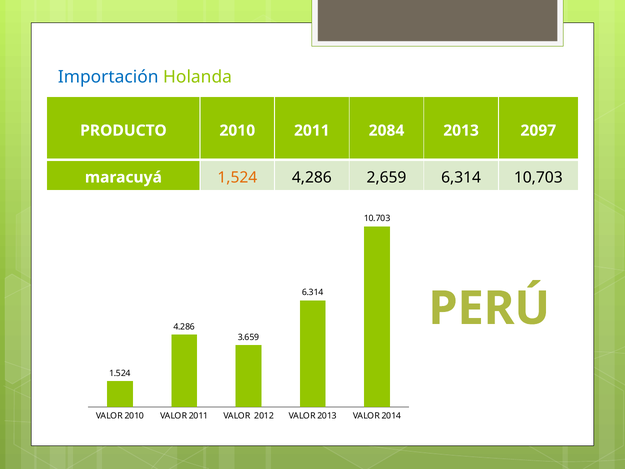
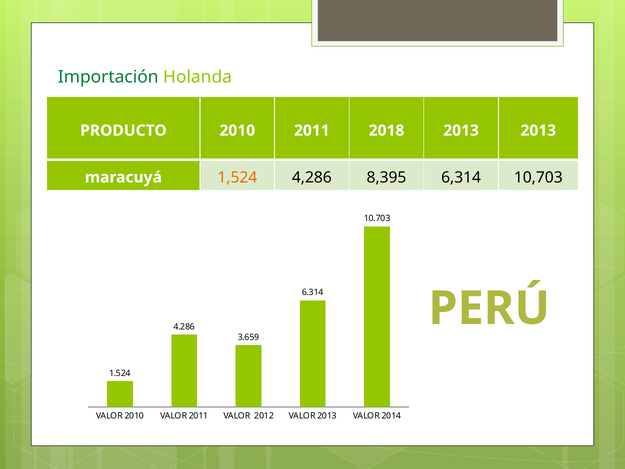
Importación colour: blue -> green (108, 77)
2084: 2084 -> 2018 (386, 130)
2013 2097: 2097 -> 2013 (538, 130)
2,659: 2,659 -> 8,395 (387, 177)
